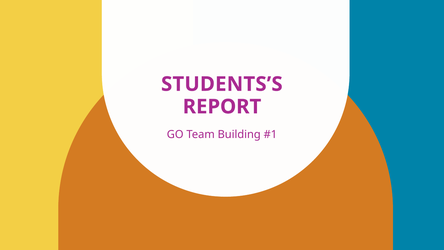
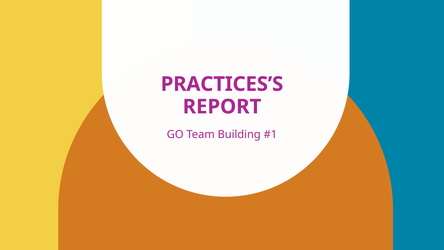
STUDENTS’S: STUDENTS’S -> PRACTICES’S (222, 84)
